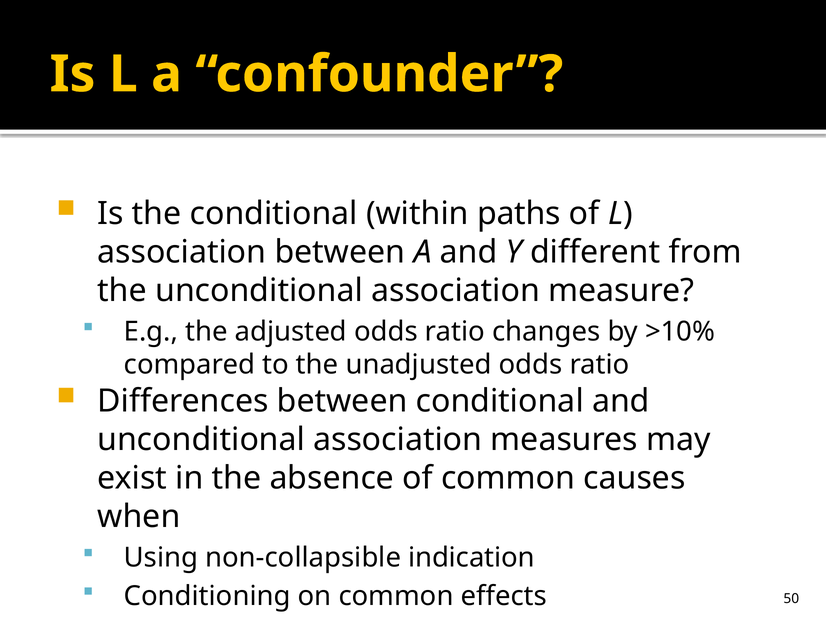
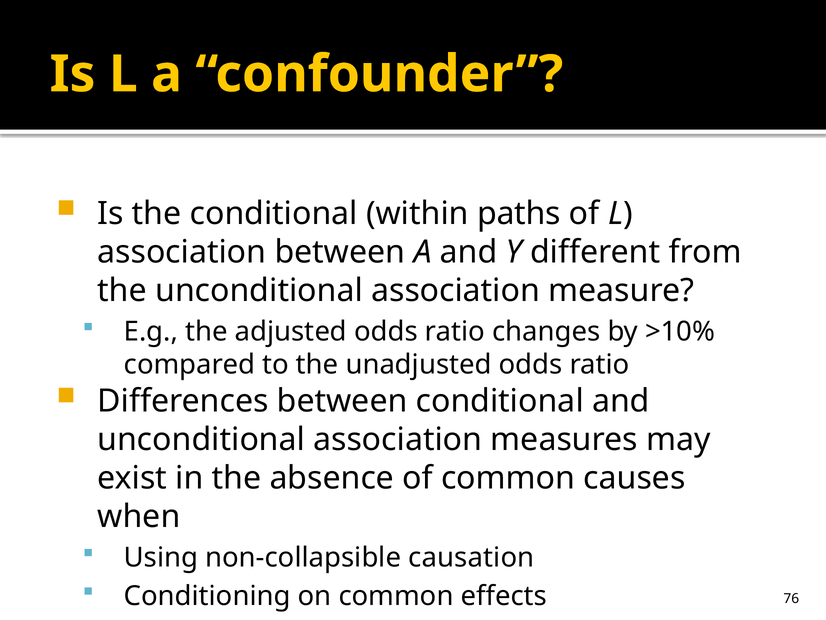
indication: indication -> causation (471, 557)
50: 50 -> 76 (791, 598)
